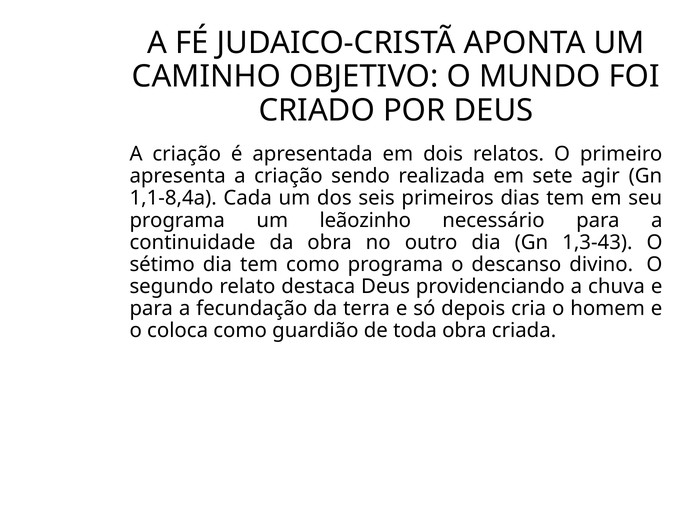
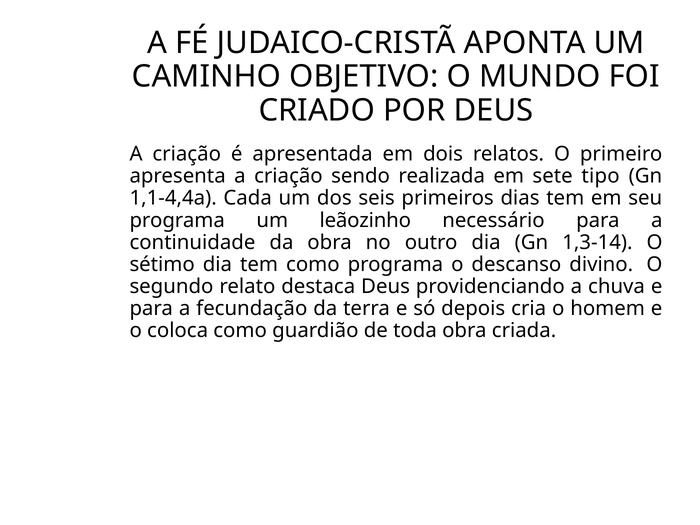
agir: agir -> tipo (601, 176)
1,1-8,4a: 1,1-8,4a -> 1,1-4,4a (173, 198)
1,3-43: 1,3-43 -> 1,3-14 (597, 242)
